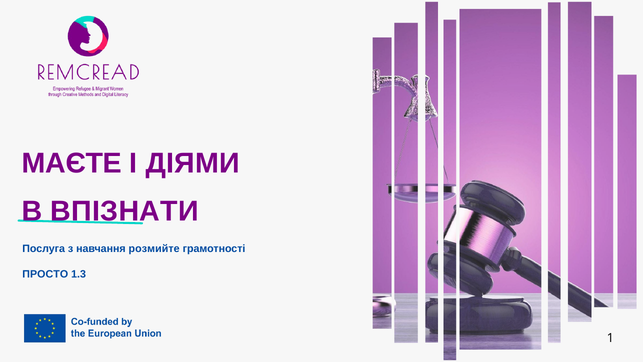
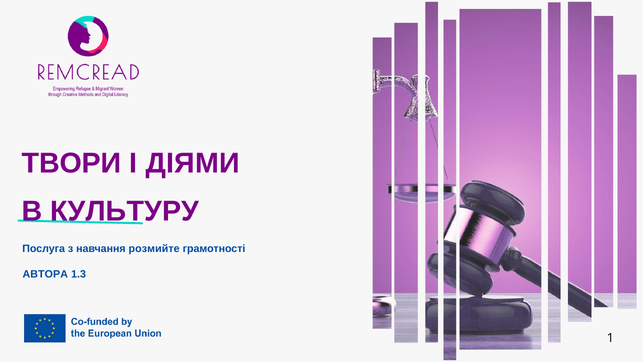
МАЄТЕ: МАЄТЕ -> ТВОРИ (72, 163)
ВПІЗНАТИ: ВПІЗНАТИ -> КУЛЬТУРУ (125, 211)
ПРОСТО: ПРОСТО -> АВТОРА (45, 274)
